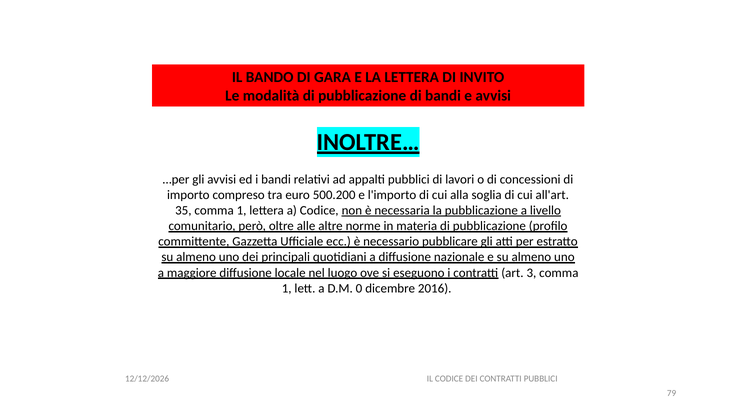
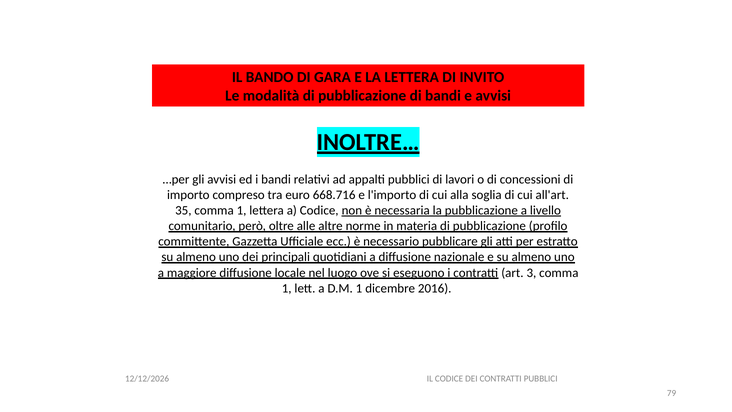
500.200: 500.200 -> 668.716 (334, 195)
D.M 0: 0 -> 1 (359, 288)
